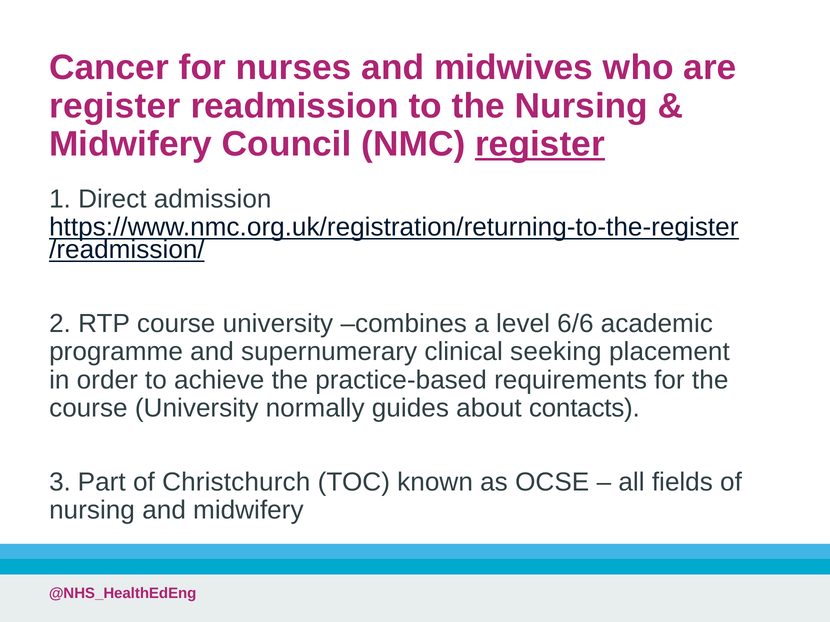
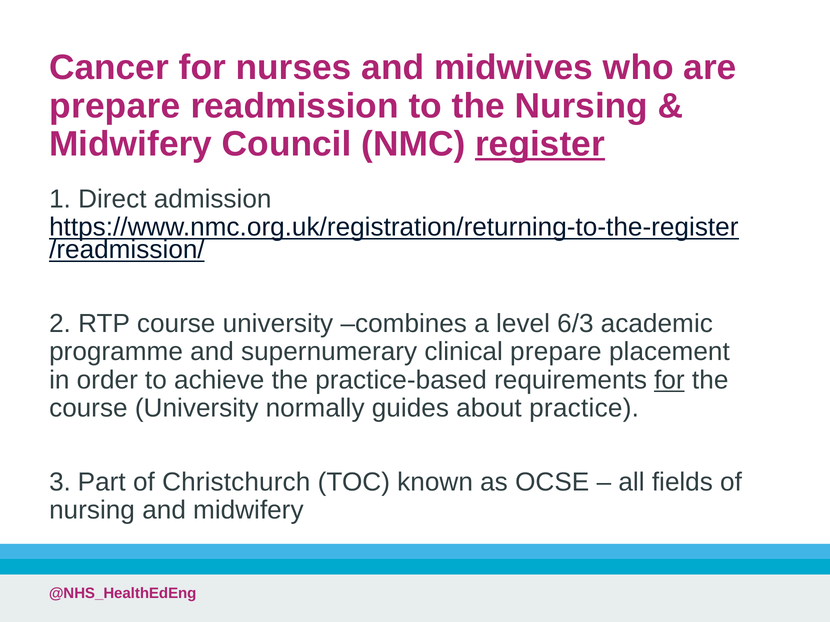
register: register -> prepare (115, 106)
6/6: 6/6 -> 6/3 (575, 324)
clinical seeking: seeking -> prepare (556, 352)
for underline: none -> present (669, 380)
contacts: contacts -> practice (584, 409)
